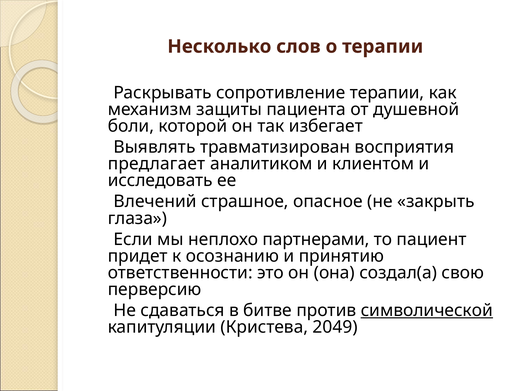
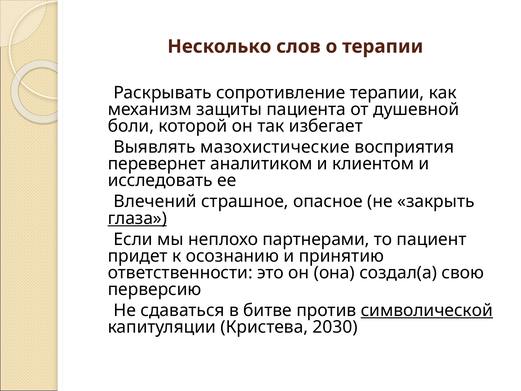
травматизирован: травматизирован -> мазохистические (275, 147)
предлагает: предлагает -> перевернет (157, 164)
глаза underline: none -> present (137, 218)
2049: 2049 -> 2030 (335, 327)
